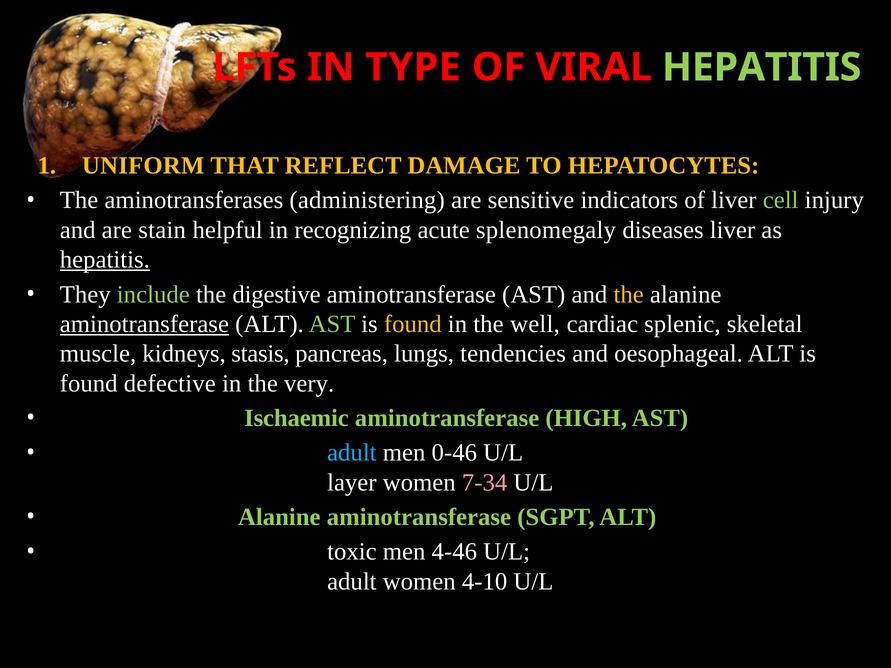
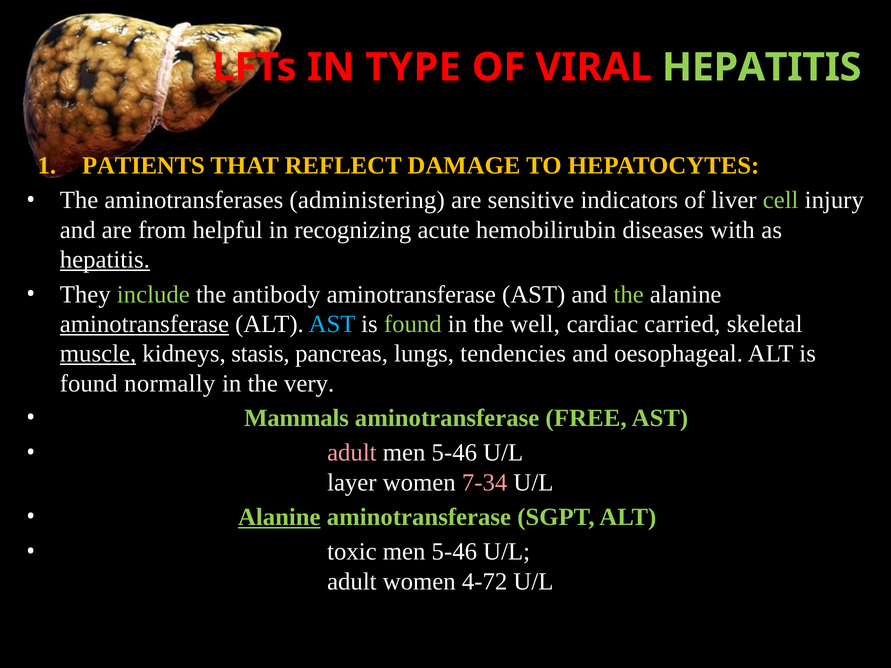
UNIFORM: UNIFORM -> PATIENTS (143, 166)
stain: stain -> from (162, 230)
splenomegaly: splenomegaly -> hemobilirubin (546, 230)
diseases liver: liver -> with (732, 230)
digestive: digestive -> antibody (276, 294)
the colour: yellow -> light green (629, 294)
AST colour: light green -> light blue (332, 324)
found colour: yellow -> light green (413, 324)
splenic: splenic -> carried (682, 324)
muscle underline: none -> present (98, 354)
defective: defective -> normally (170, 384)
Ischaemic: Ischaemic -> Mammals (296, 418)
HIGH: HIGH -> FREE (586, 418)
adult colour: light blue -> pink (352, 453)
0-46: 0-46 -> 5-46 (454, 453)
Alanine underline: none -> present (279, 517)
4-46: 4-46 -> 5-46 (454, 552)
4-10: 4-10 -> 4-72 (485, 582)
